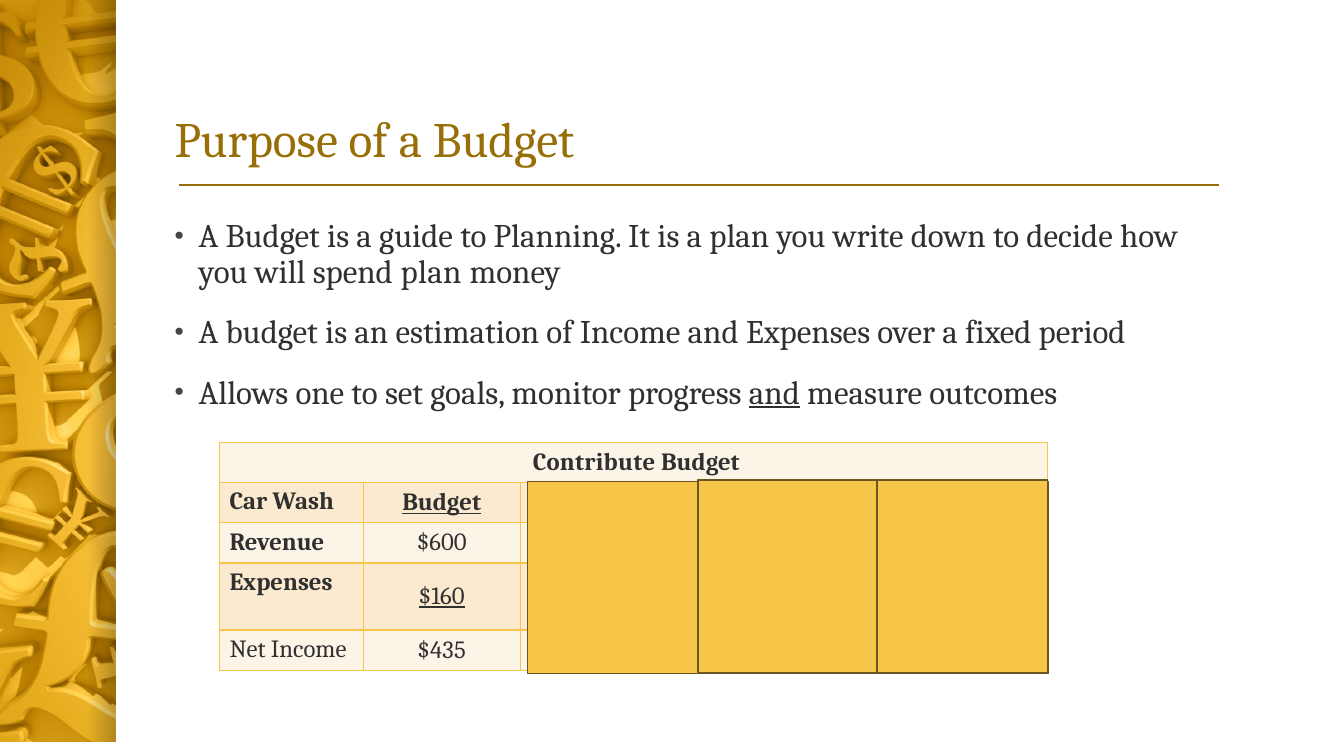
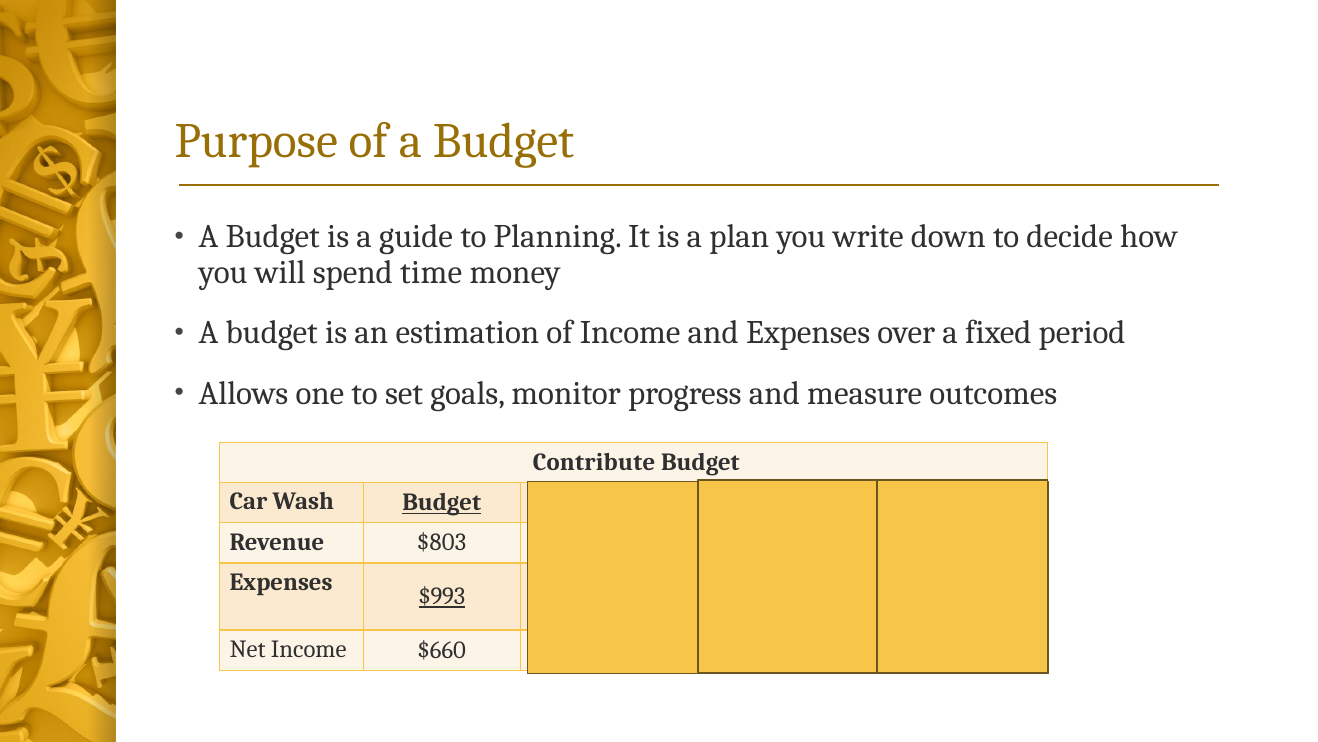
spend plan: plan -> time (431, 272)
and underline: present -> none (774, 393)
$600: $600 -> $803 (442, 542)
$160: $160 -> $993 (442, 596)
$435: $435 -> $660 (442, 650)
